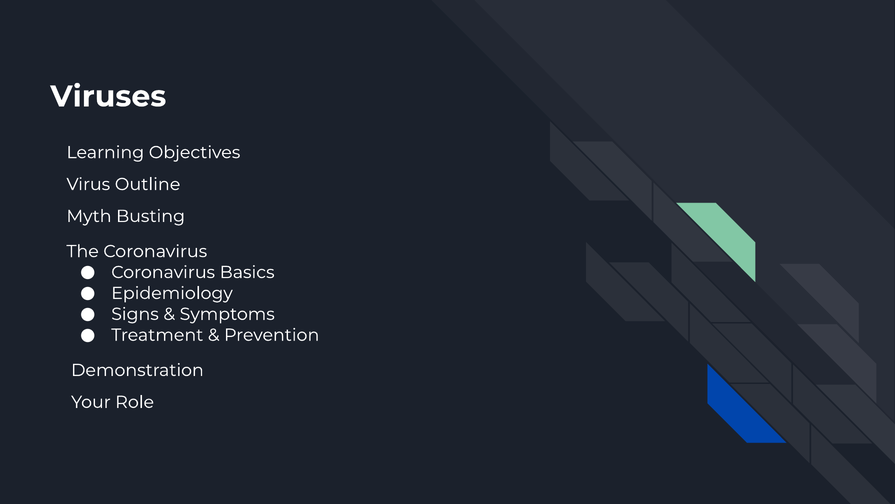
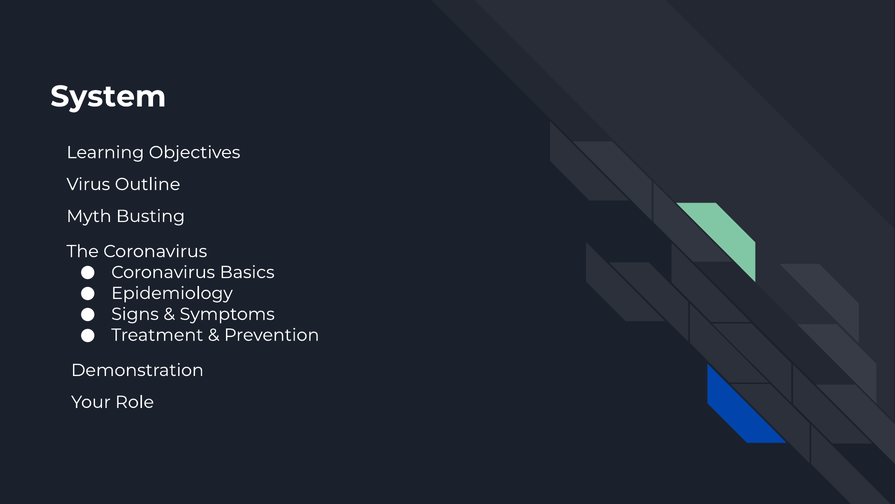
Viruses: Viruses -> System (108, 96)
